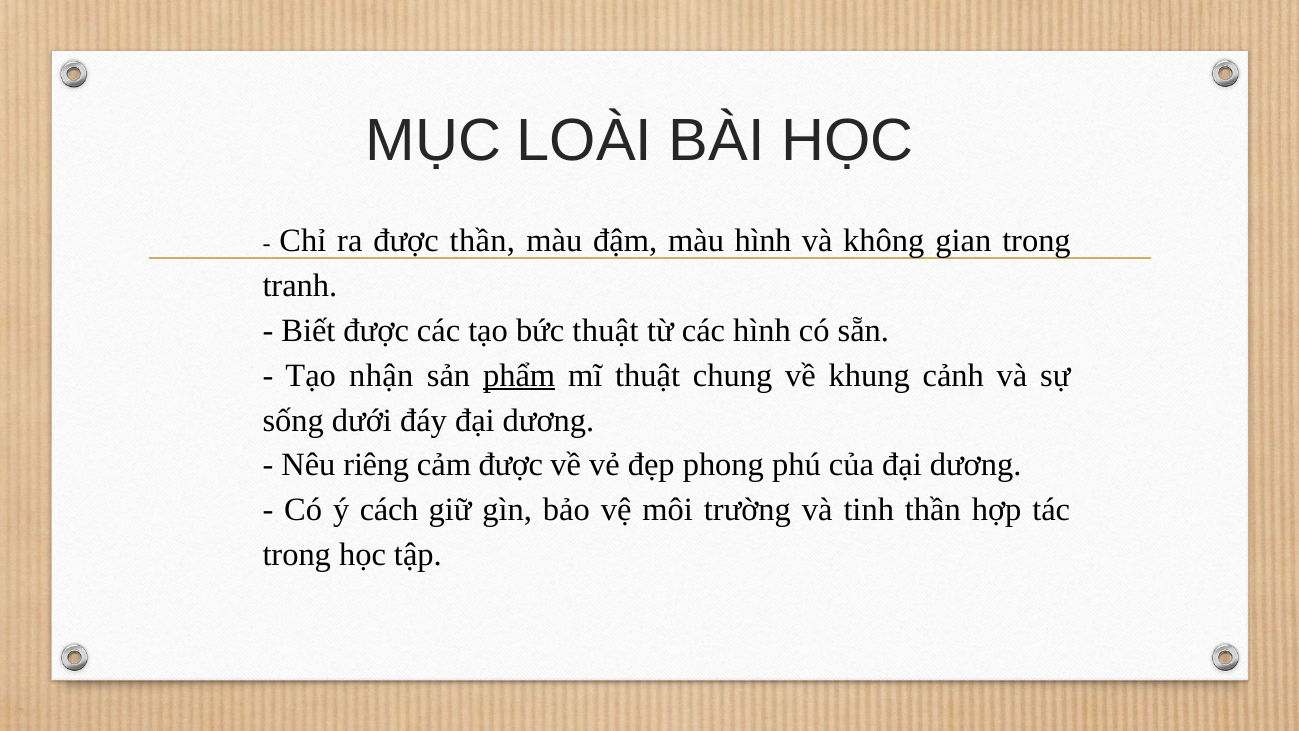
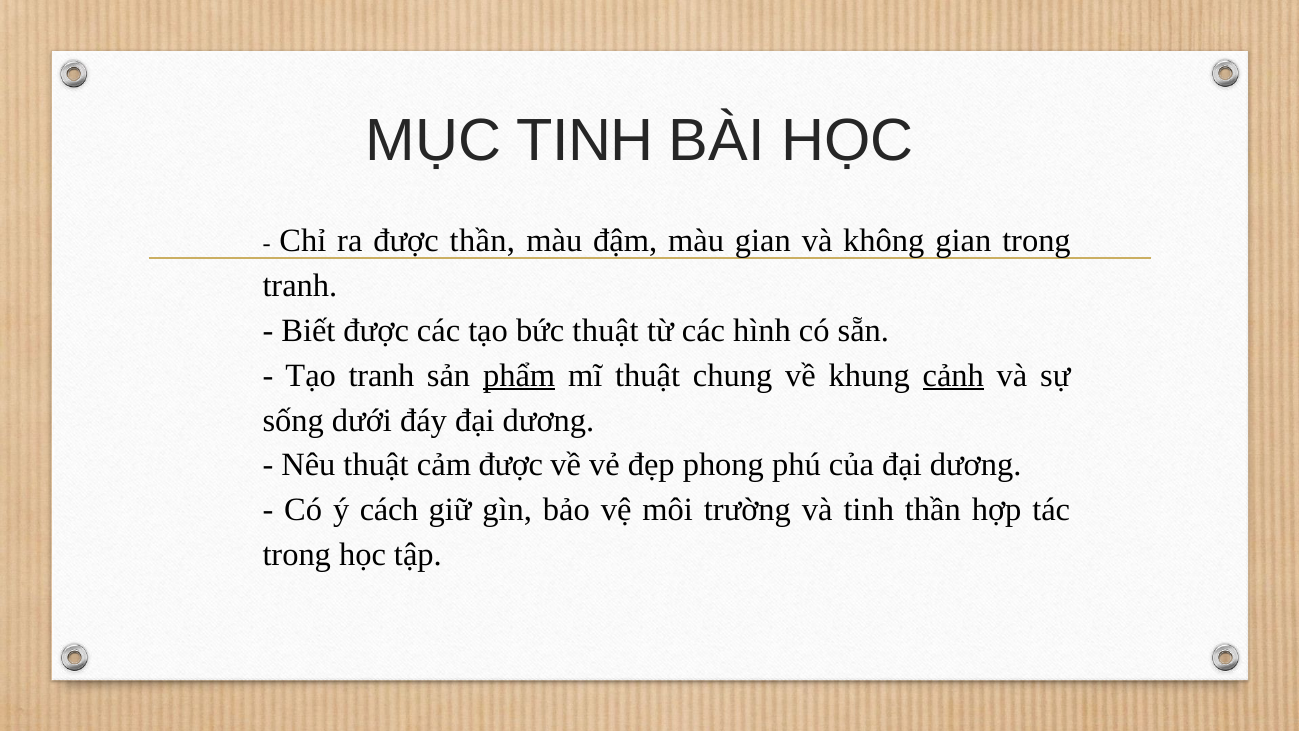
MỤC LOÀI: LOÀI -> TINH (585, 141)
màu hình: hình -> gian (763, 241)
Tạo nhận: nhận -> tranh (382, 375)
cảnh underline: none -> present (953, 375)
Nêu riêng: riêng -> thuật (376, 465)
